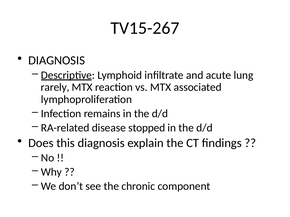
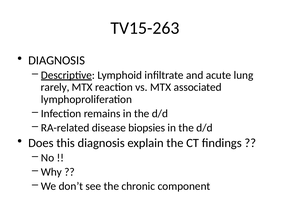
TV15-267: TV15-267 -> TV15-263 (145, 28)
stopped: stopped -> biopsies (147, 128)
